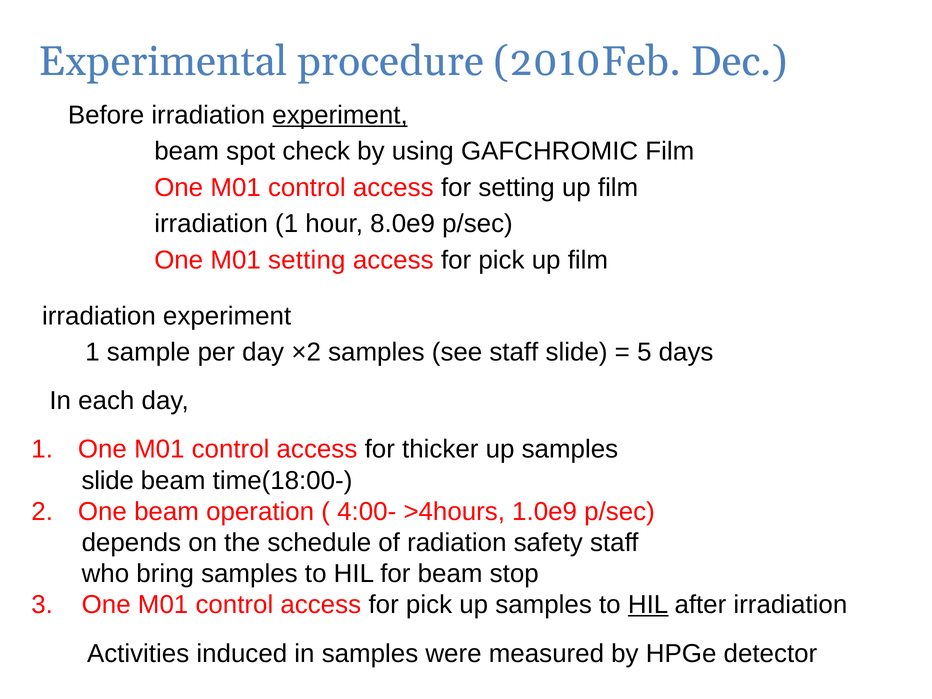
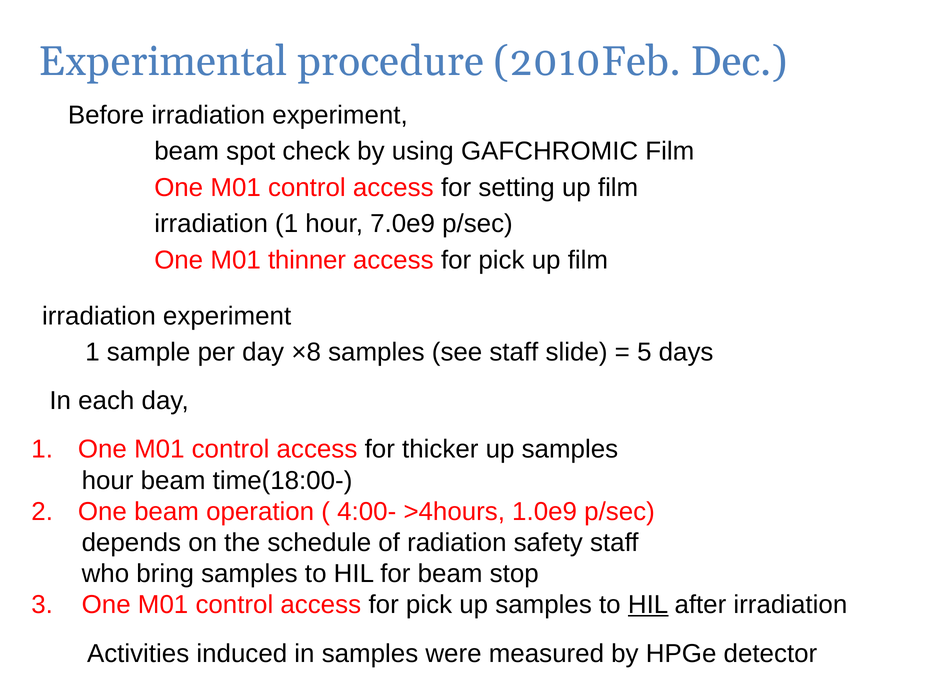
experiment underline: present -> none (340, 115)
8.0e9: 8.0e9 -> 7.0e9 (403, 224)
M01 setting: setting -> thinner (307, 260)
×2: ×2 -> ×8 (306, 352)
slide: slide -> hour (108, 480)
